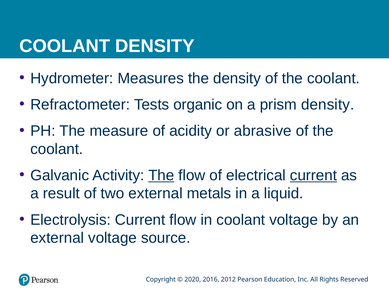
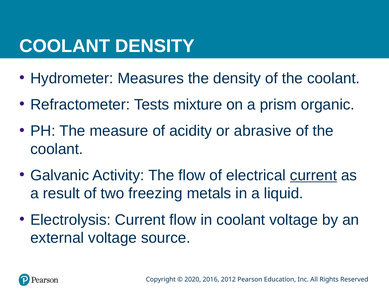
organic: organic -> mixture (198, 104)
prism density: density -> organic (328, 104)
The underline: present -> none (161, 175)
two external: external -> freezing (156, 193)
